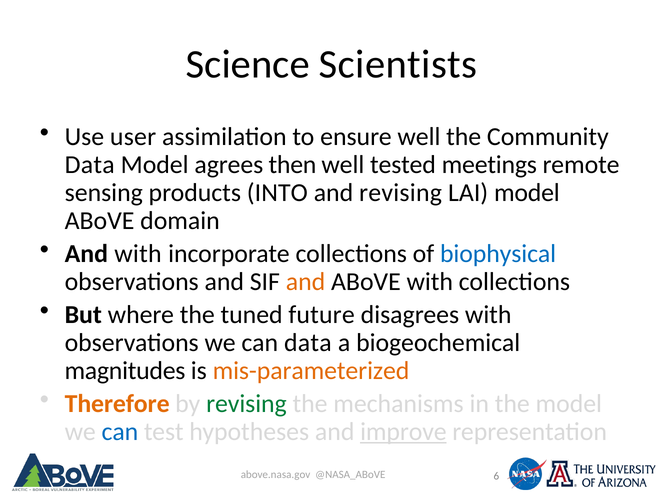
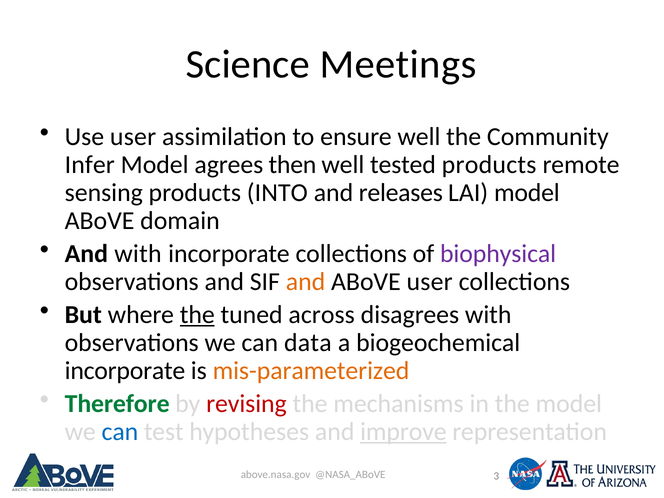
Scientists: Scientists -> Meetings (398, 64)
Data: Data -> Infer (90, 165)
tested meetings: meetings -> products (489, 165)
and revising: revising -> releases (401, 193)
biophysical colour: blue -> purple (498, 254)
ABoVE with: with -> user (430, 282)
the underline: none -> present (197, 315)
future: future -> across (322, 315)
magnitudes: magnitudes -> incorporate (125, 371)
Therefore colour: orange -> green (117, 404)
revising colour: green -> red (246, 404)
6: 6 -> 3 (496, 476)
